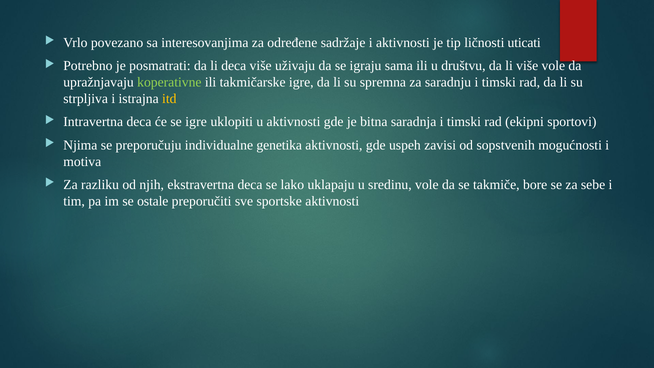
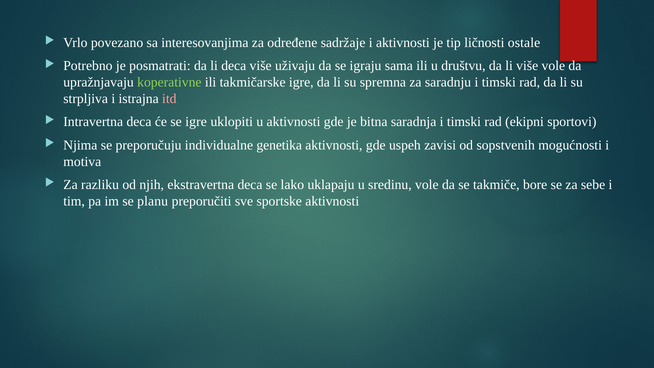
uticati: uticati -> ostale (524, 43)
itd colour: yellow -> pink (169, 99)
ostale: ostale -> planu (153, 201)
